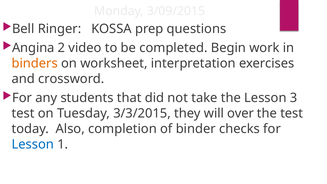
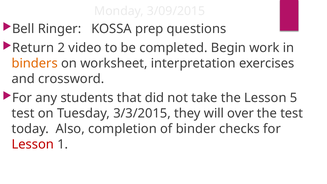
Angina: Angina -> Return (33, 48)
3: 3 -> 5 (294, 98)
Lesson colour: blue -> red (33, 144)
